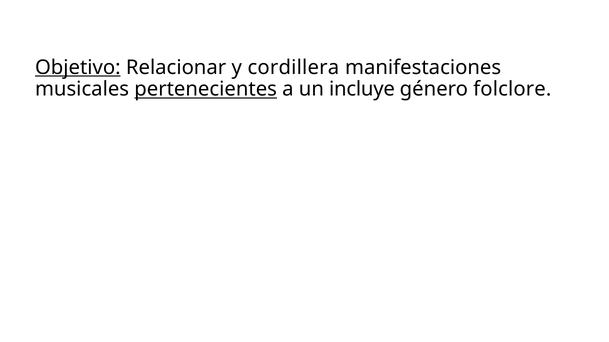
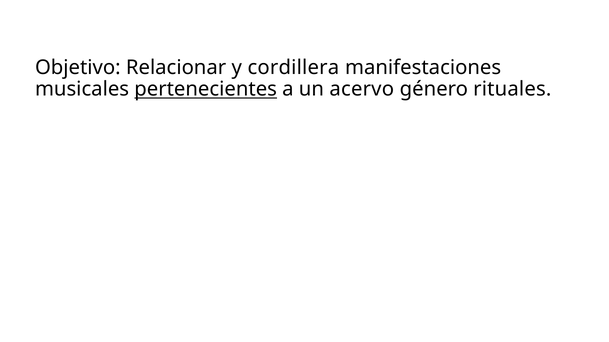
Objetivo underline: present -> none (78, 67)
incluye: incluye -> acervo (362, 89)
folclore: folclore -> rituales (512, 89)
